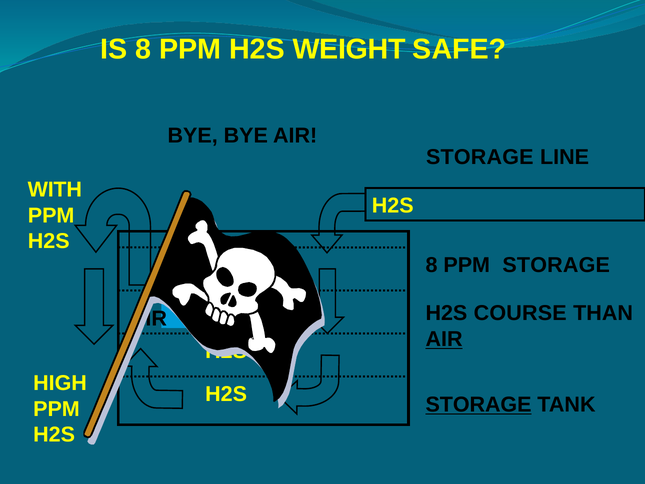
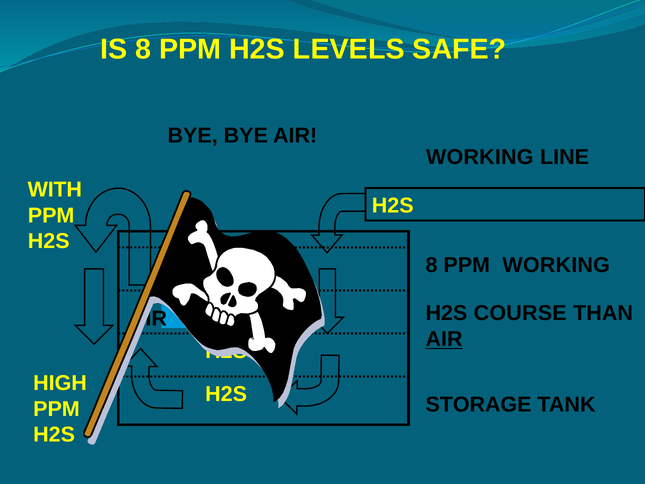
WEIGHT: WEIGHT -> LEVELS (349, 49)
STORAGE: STORAGE -> WORKING (480, 157)
PPM STORAGE: STORAGE -> WORKING (556, 265)
STORAGE underline: present -> none (479, 405)
